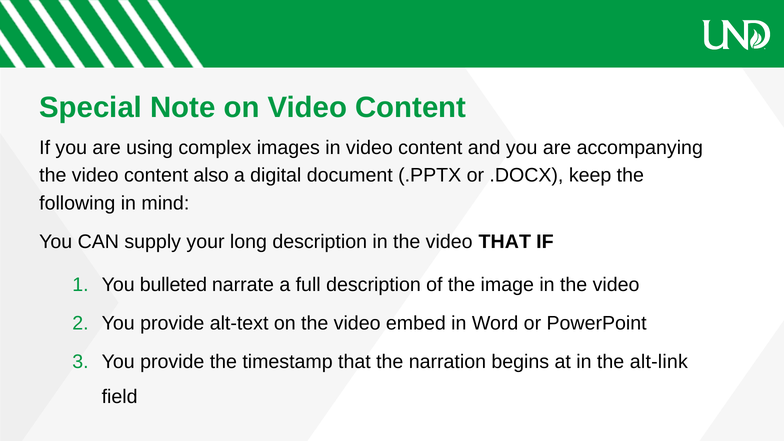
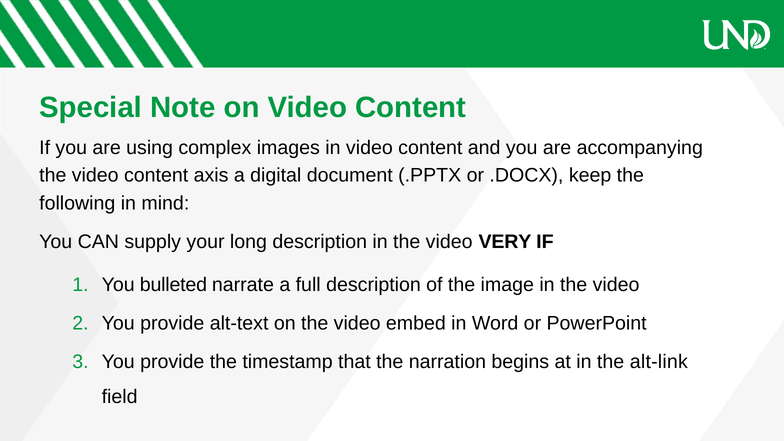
also: also -> axis (211, 175)
video THAT: THAT -> VERY (505, 242)
